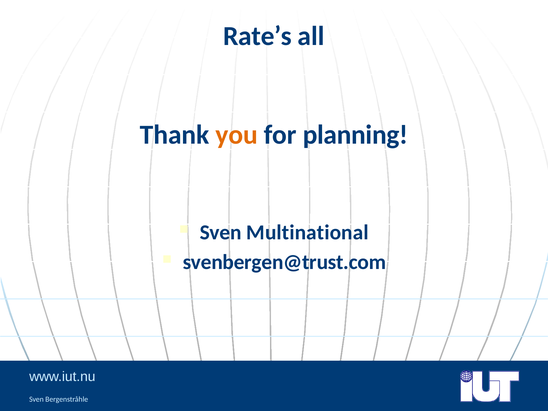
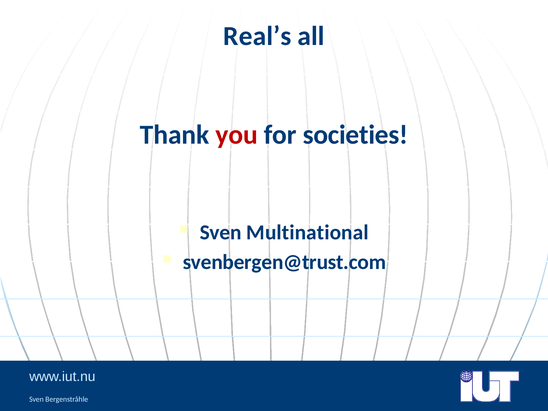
Rate’s: Rate’s -> Real’s (257, 36)
you colour: orange -> red (237, 135)
planning: planning -> societies (355, 135)
